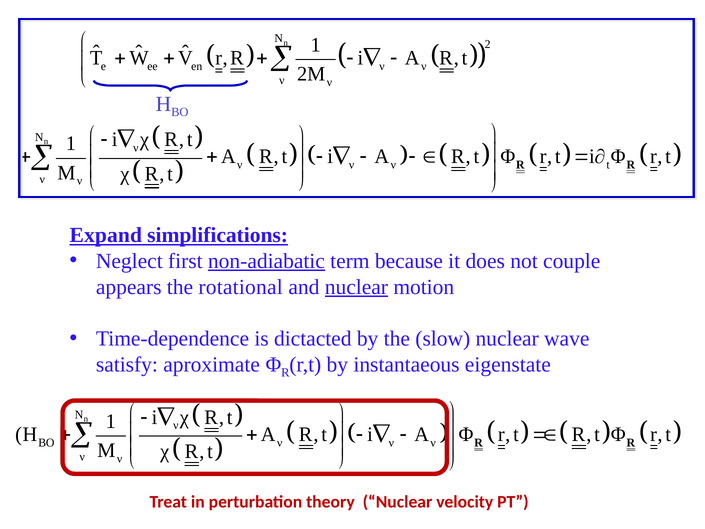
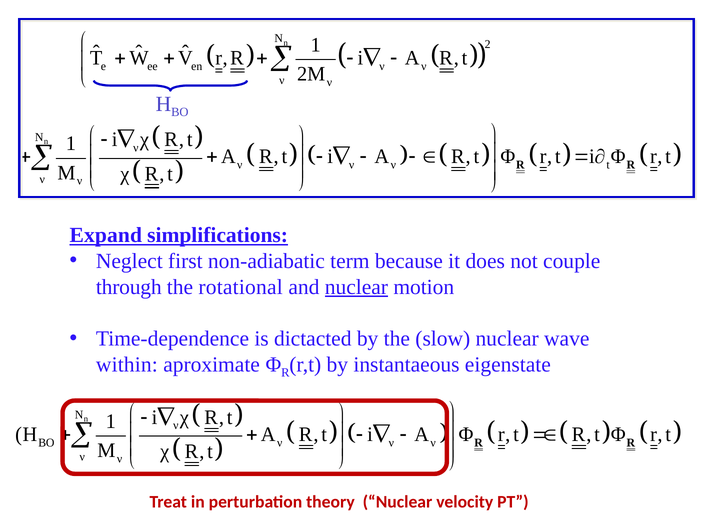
non-adiabatic underline: present -> none (266, 261)
appears: appears -> through (129, 287)
satisfy: satisfy -> within (127, 364)
